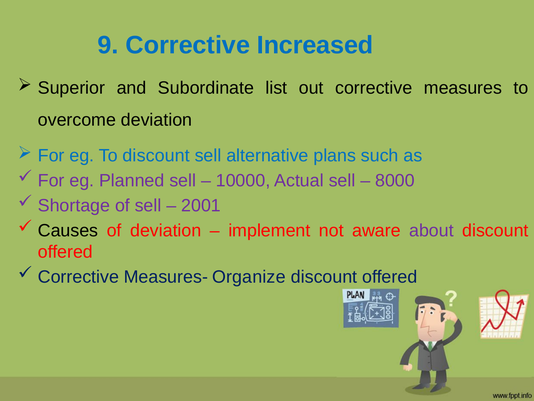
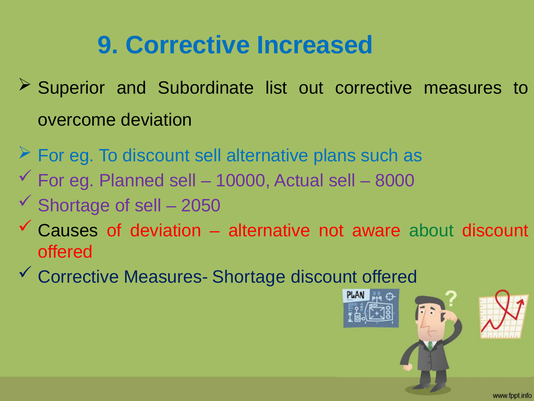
2001: 2001 -> 2050 (201, 205)
implement: implement -> alternative (269, 230)
about colour: purple -> green (431, 230)
Measures- Organize: Organize -> Shortage (249, 277)
